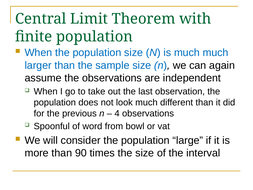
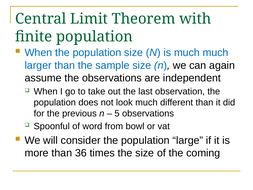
4: 4 -> 5 (117, 113)
90: 90 -> 36 (81, 153)
interval: interval -> coming (203, 153)
